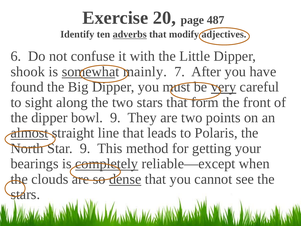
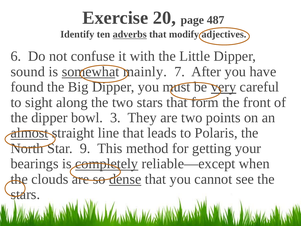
shook: shook -> sound (28, 72)
bowl 9: 9 -> 3 (115, 118)
